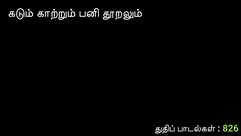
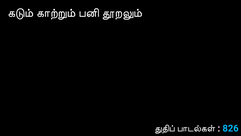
826 colour: light green -> light blue (231, 128)
